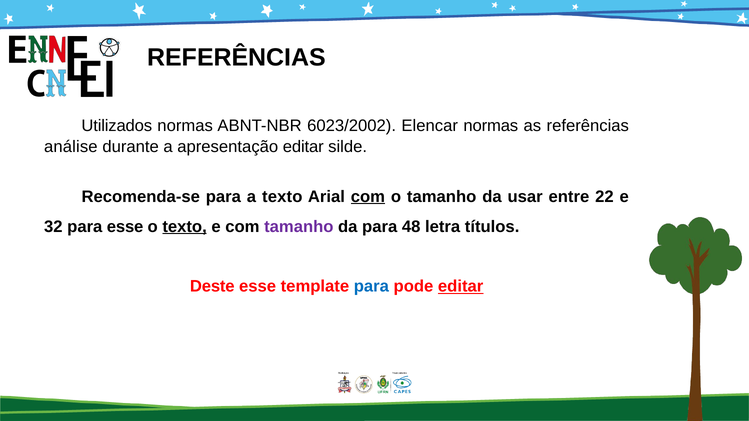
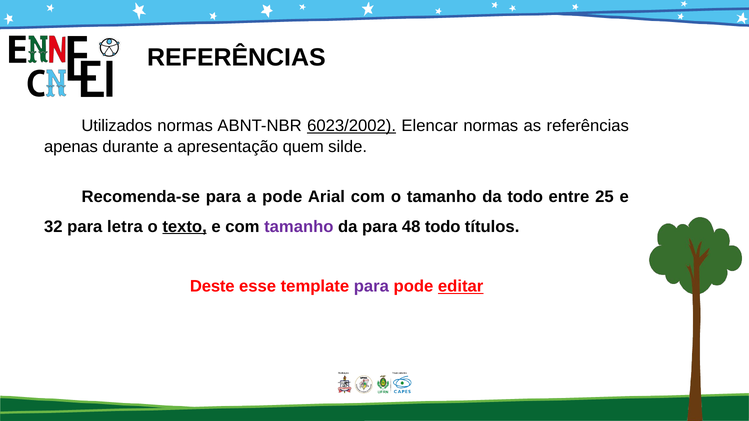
6023/2002 underline: none -> present (352, 126)
análise: análise -> apenas (71, 147)
apresentação editar: editar -> quem (303, 147)
a texto: texto -> pode (282, 197)
com underline: present -> none (368, 197)
da usar: usar -> todo (525, 197)
22: 22 -> 25 (604, 197)
para esse: esse -> letra (125, 227)
48 letra: letra -> todo (443, 227)
para colour: blue -> purple (371, 287)
